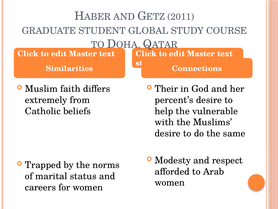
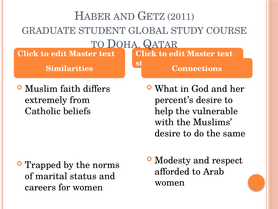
Their: Their -> What (166, 89)
